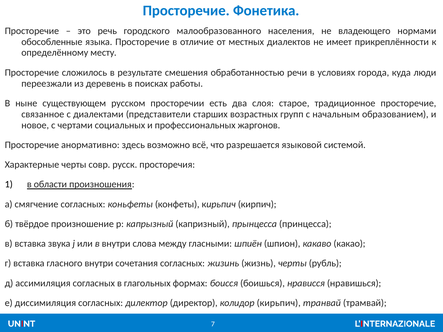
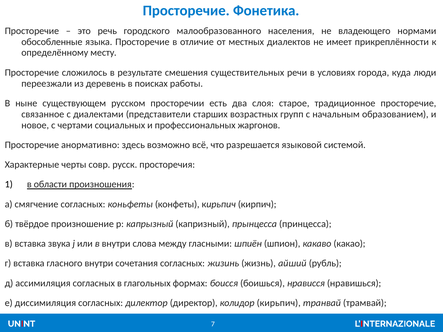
обработанностью: обработанностью -> существительных (247, 73)
жизнь черты: черты -> айший (292, 264)
